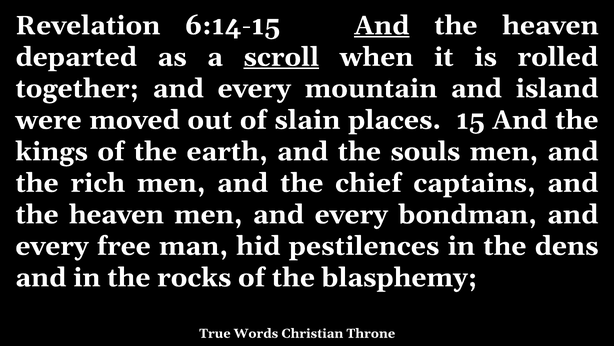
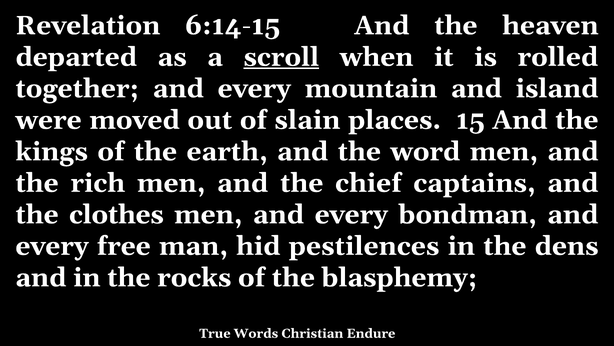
And underline: present -> none (382, 26)
souls: souls -> word (425, 151)
heaven: heaven -> clothes (116, 214)
Throne: Throne -> Endure (371, 333)
